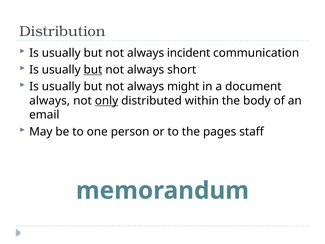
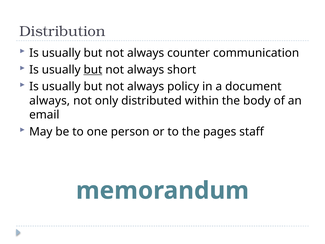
incident: incident -> counter (189, 53)
might: might -> policy (183, 86)
only underline: present -> none (107, 101)
